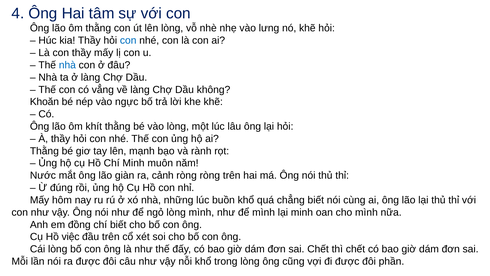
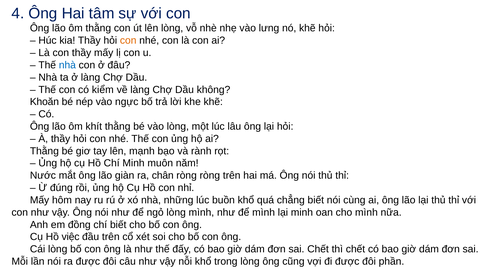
con colour: blue -> orange (128, 40)
vẳng: vẳng -> kiểm (103, 90)
cảnh: cảnh -> chân (163, 175)
